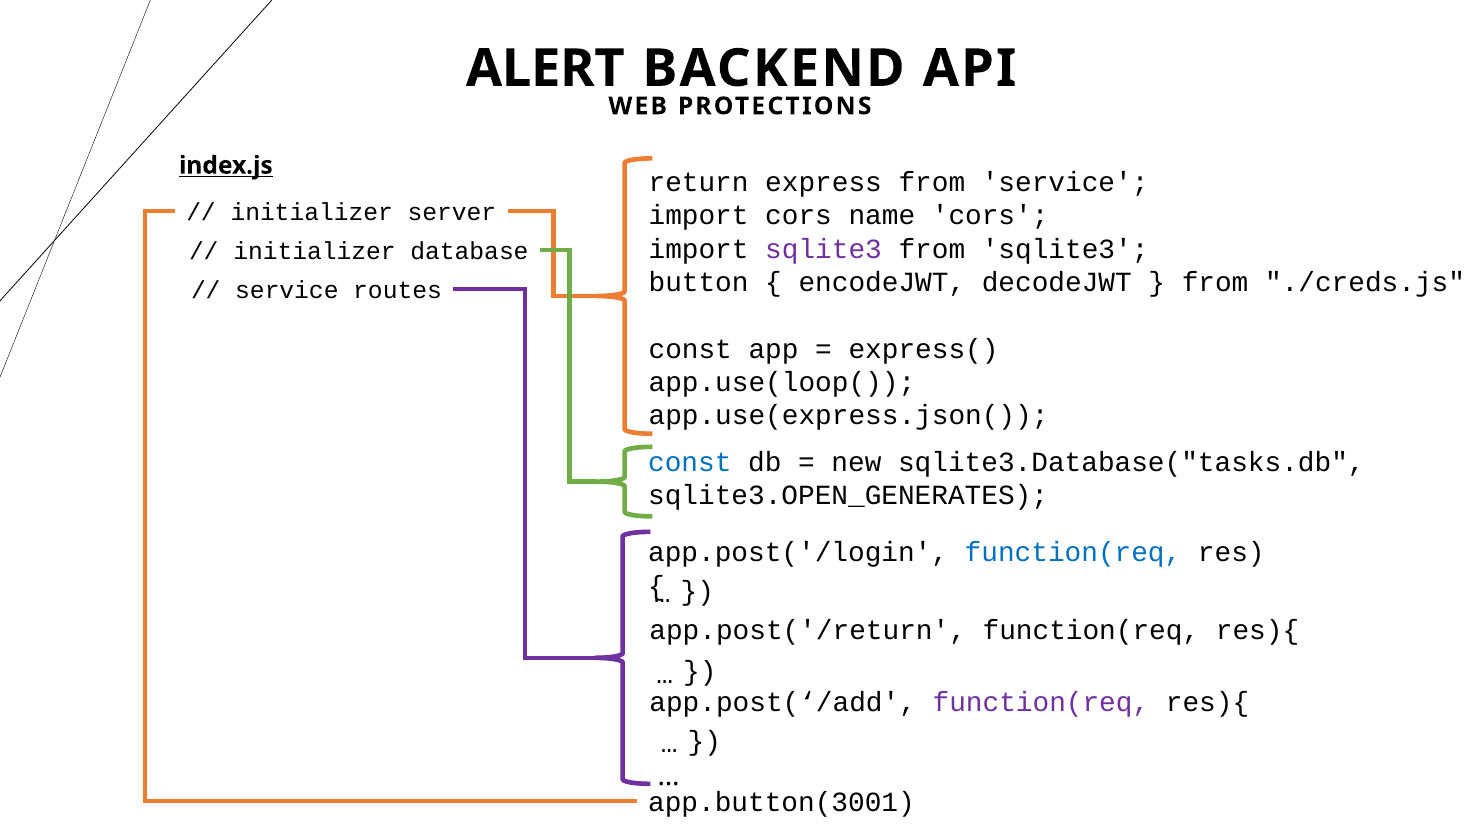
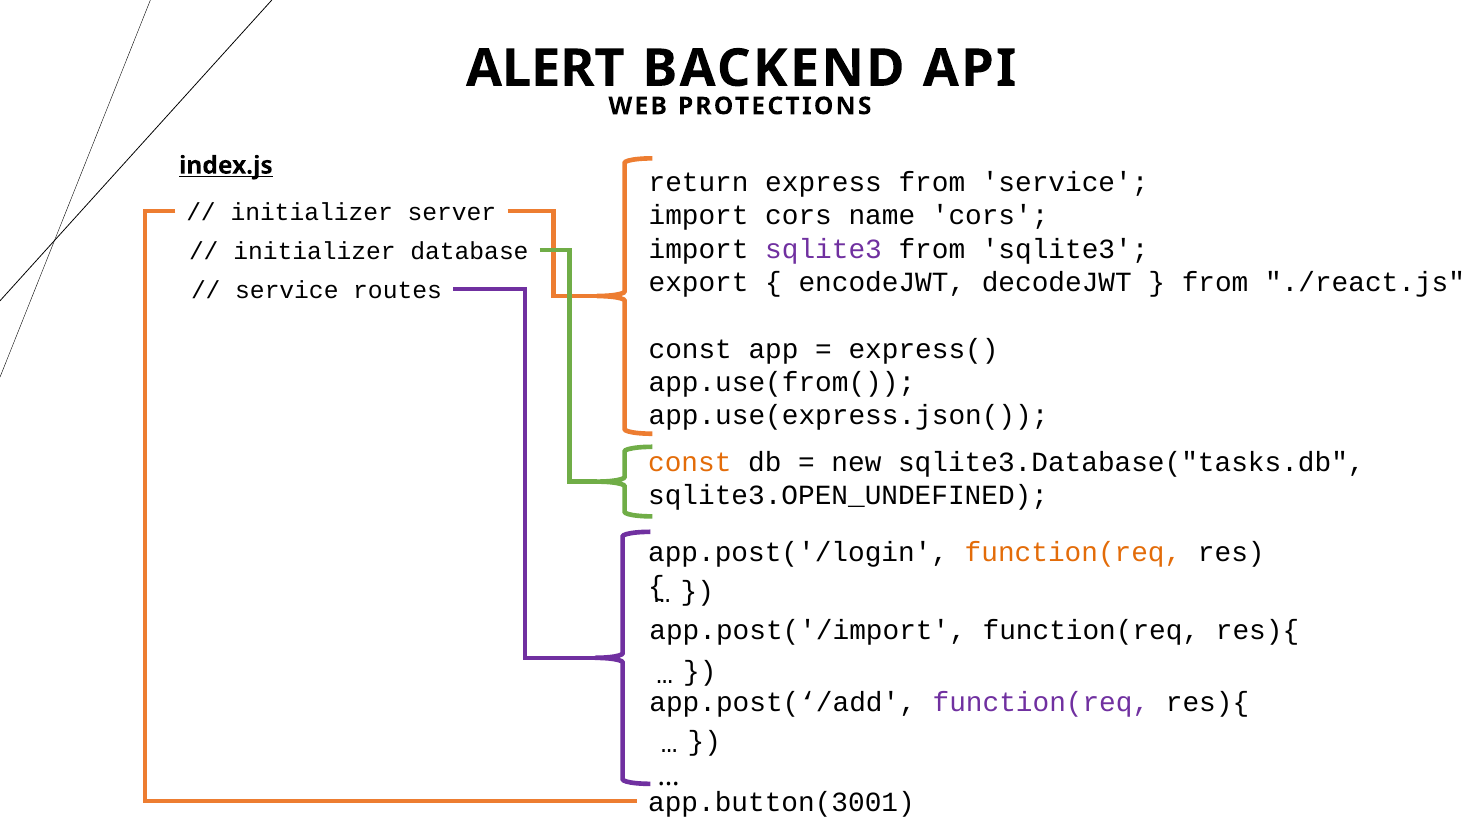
button: button -> export (699, 282)
./creds.js: ./creds.js -> ./react.js (1365, 282)
app.use(loop(: app.use(loop( -> app.use(from( (782, 382)
const colour: blue -> orange (690, 462)
sqlite3.OPEN_GENERATES: sqlite3.OPEN_GENERATES -> sqlite3.OPEN_UNDEFINED (848, 495)
function(req colour: blue -> orange (1073, 553)
app.post('/return: app.post('/return -> app.post('/import (808, 630)
